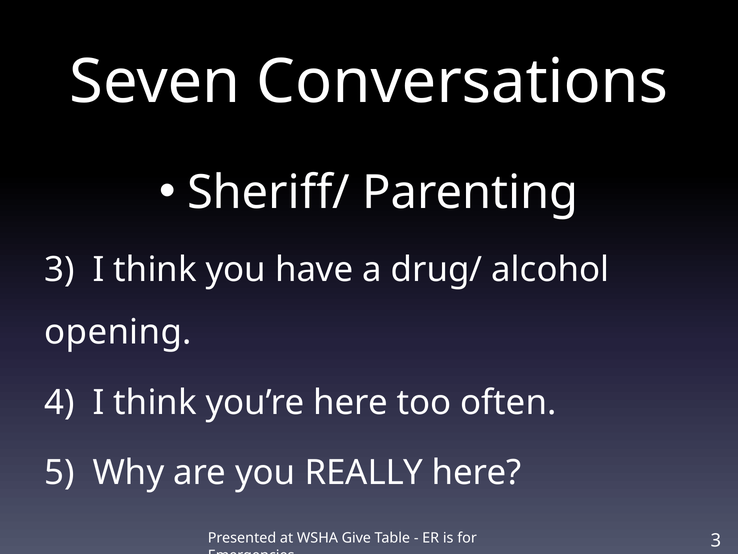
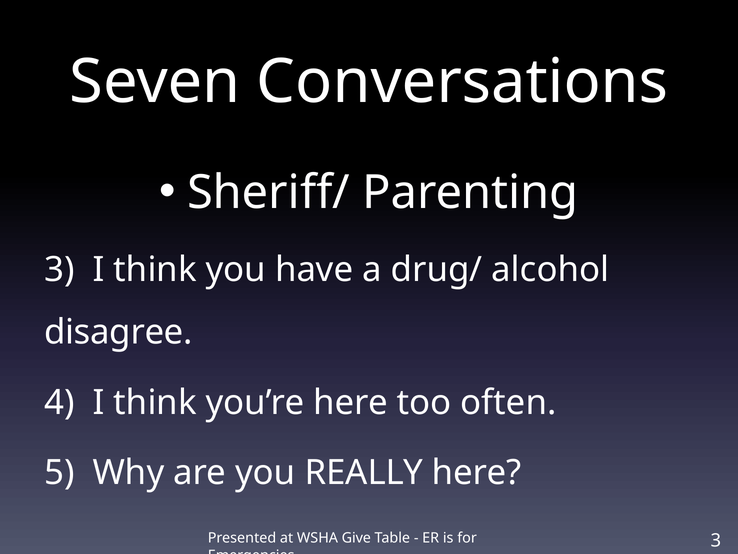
opening: opening -> disagree (118, 332)
